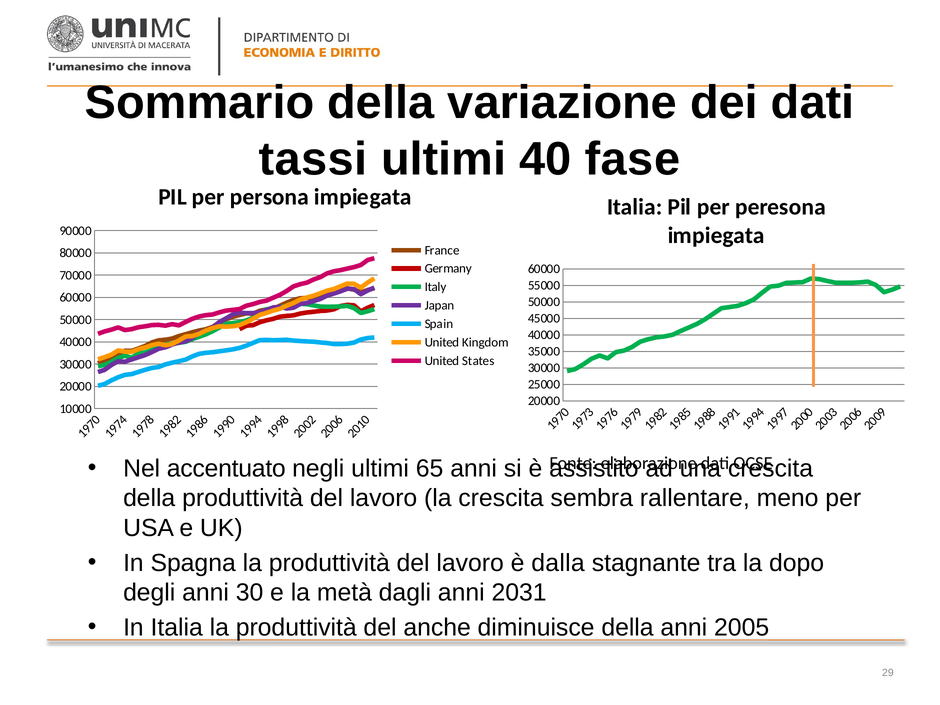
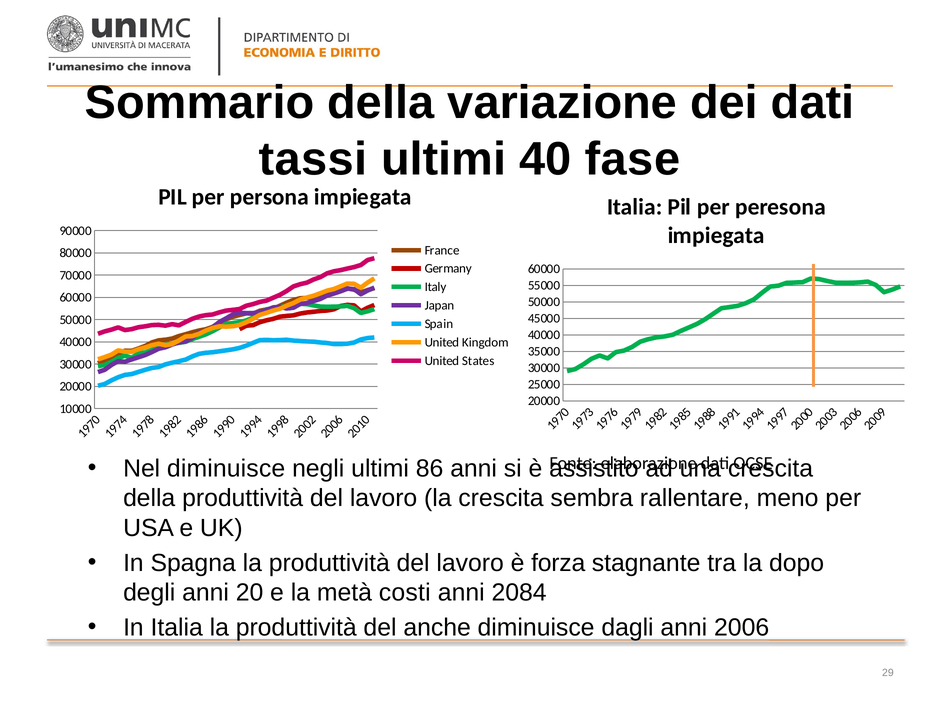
Nel accentuato: accentuato -> diminuisce (226, 468)
65: 65 -> 86 (430, 468)
dalla: dalla -> forza (558, 563)
30: 30 -> 20 (250, 593)
dagli: dagli -> costi (405, 593)
2031: 2031 -> 2084 (519, 593)
diminuisce della: della -> dagli (628, 628)
2005: 2005 -> 2006 (742, 628)
